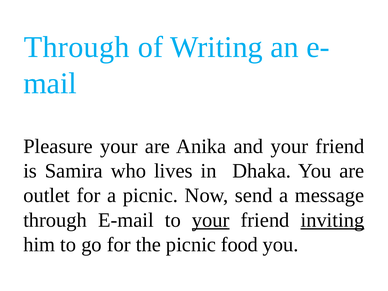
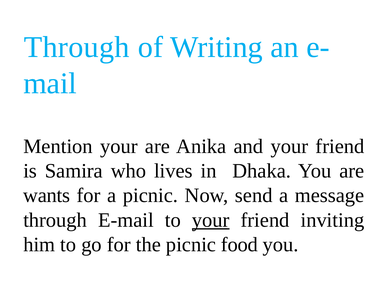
Pleasure: Pleasure -> Mention (58, 146)
outlet: outlet -> wants (47, 195)
inviting underline: present -> none (332, 220)
